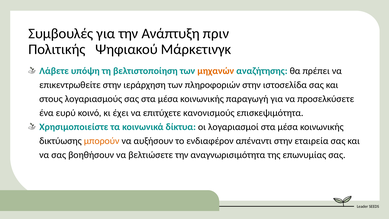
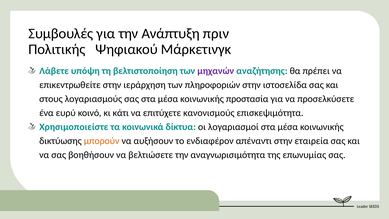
μηχανών colour: orange -> purple (216, 71)
παραγωγή: παραγωγή -> προστασία (247, 99)
έχει: έχει -> κάτι (121, 113)
